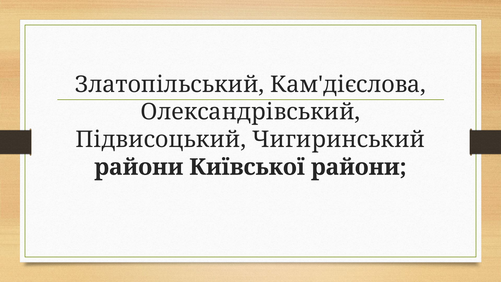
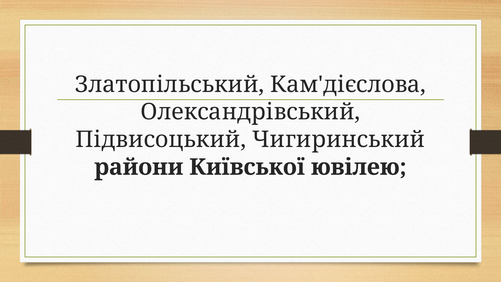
Київської райони: райони -> ювілею (359, 167)
